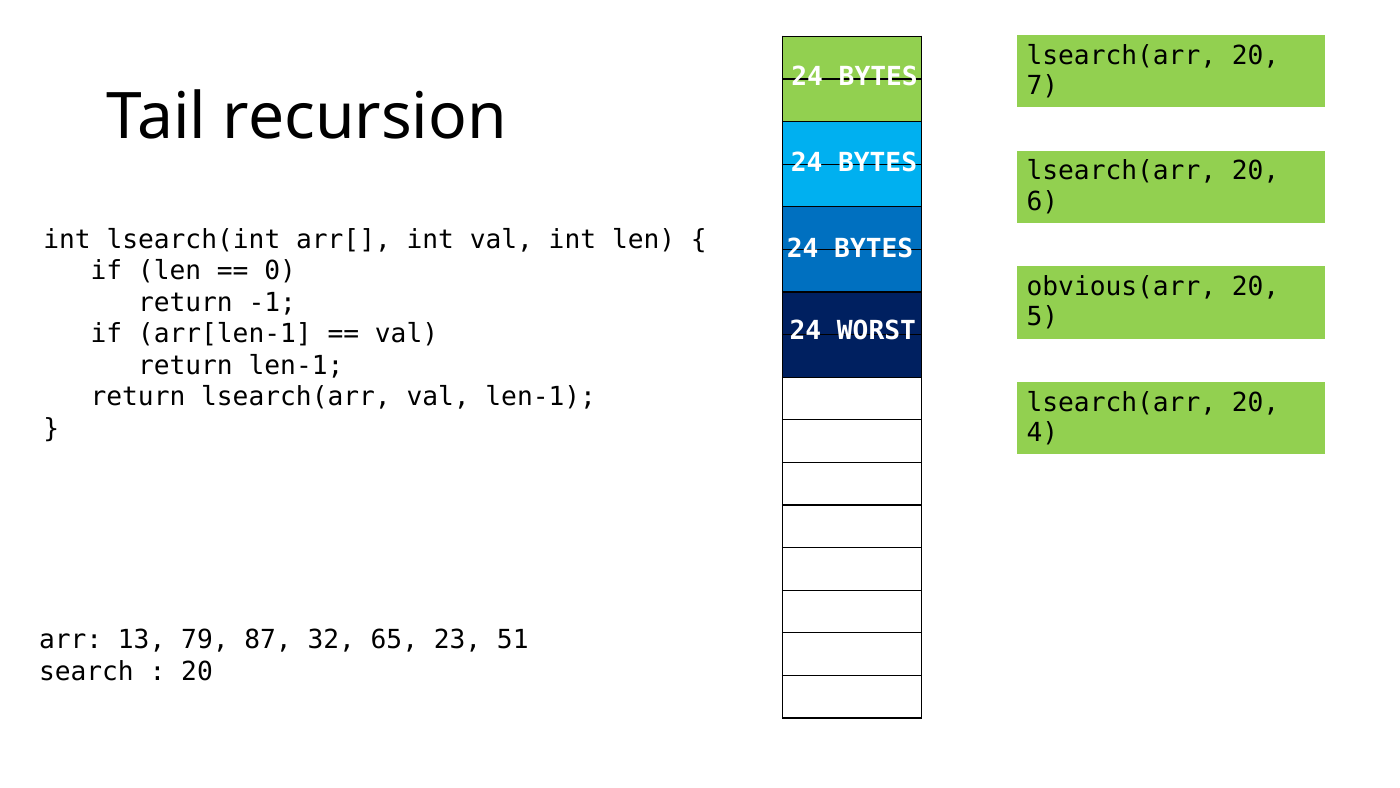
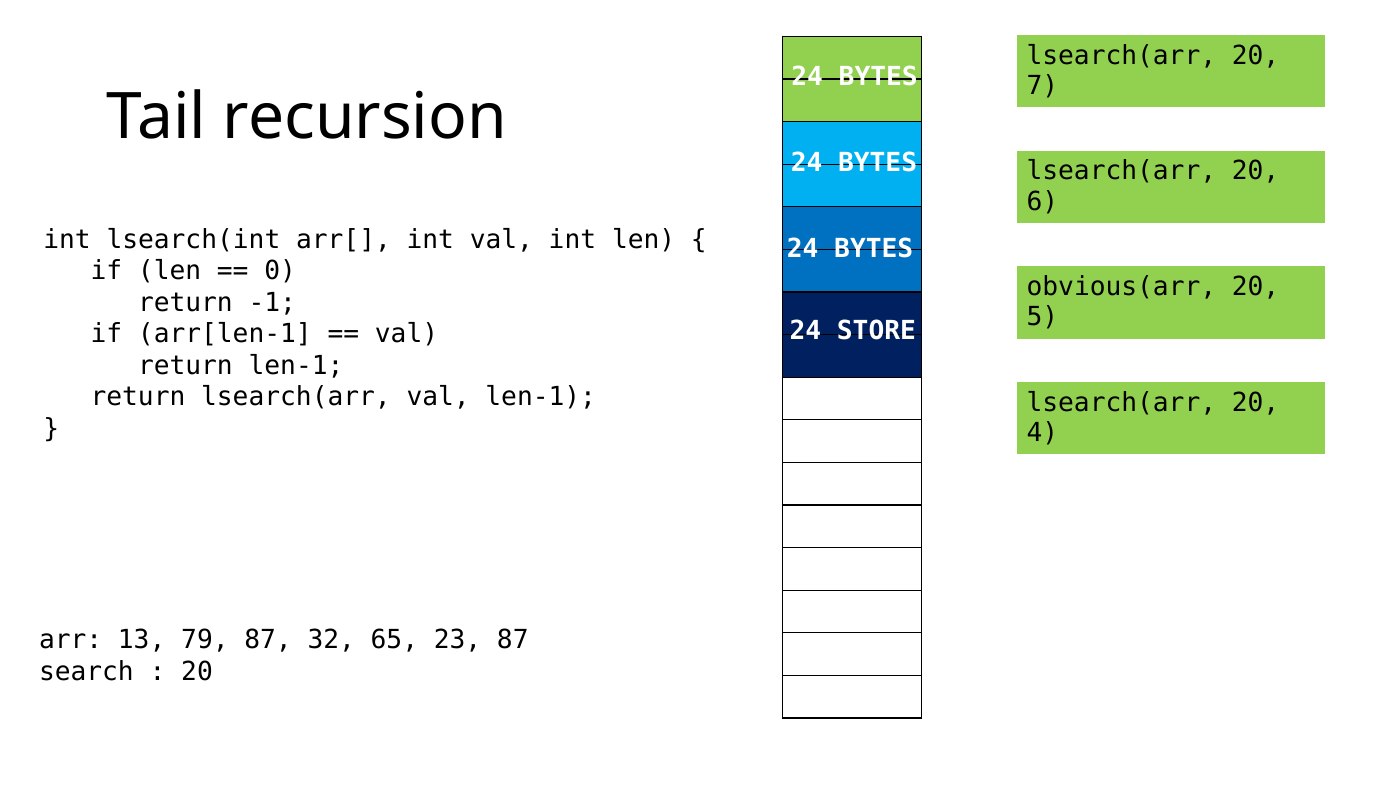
WORST: WORST -> STORE (876, 330)
23 51: 51 -> 87 (513, 639)
